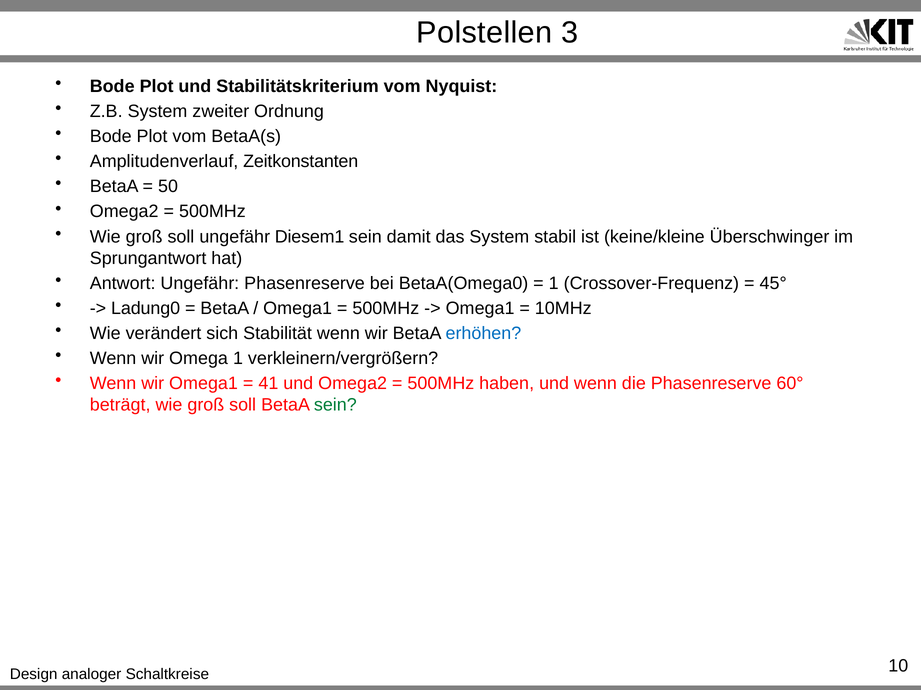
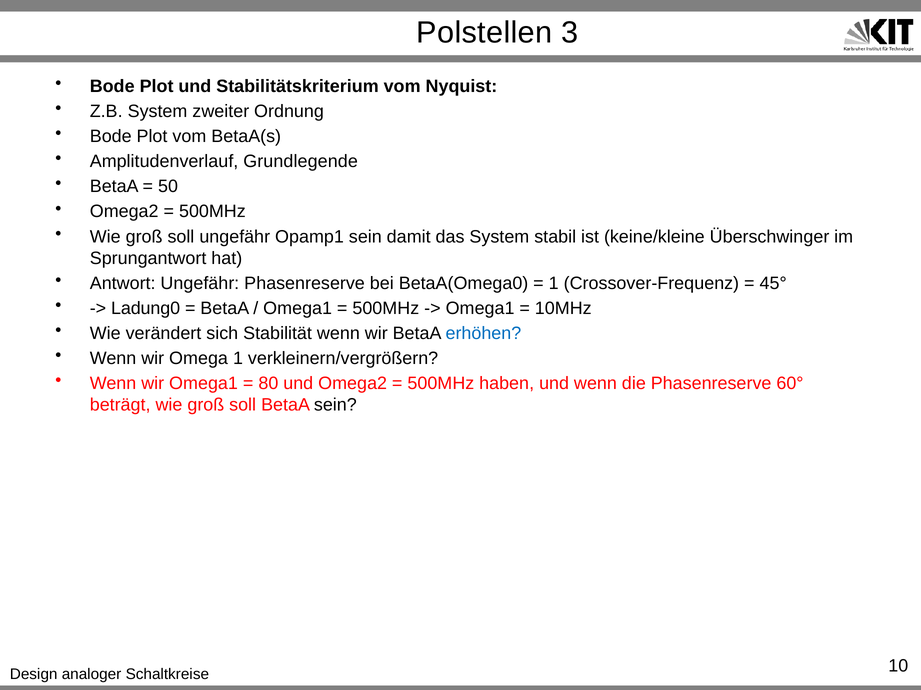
Zeitkonstanten: Zeitkonstanten -> Grundlegende (301, 162)
Diesem1: Diesem1 -> Opamp1 (310, 237)
41: 41 -> 80 (268, 384)
sein colour: green -> black (335, 405)
